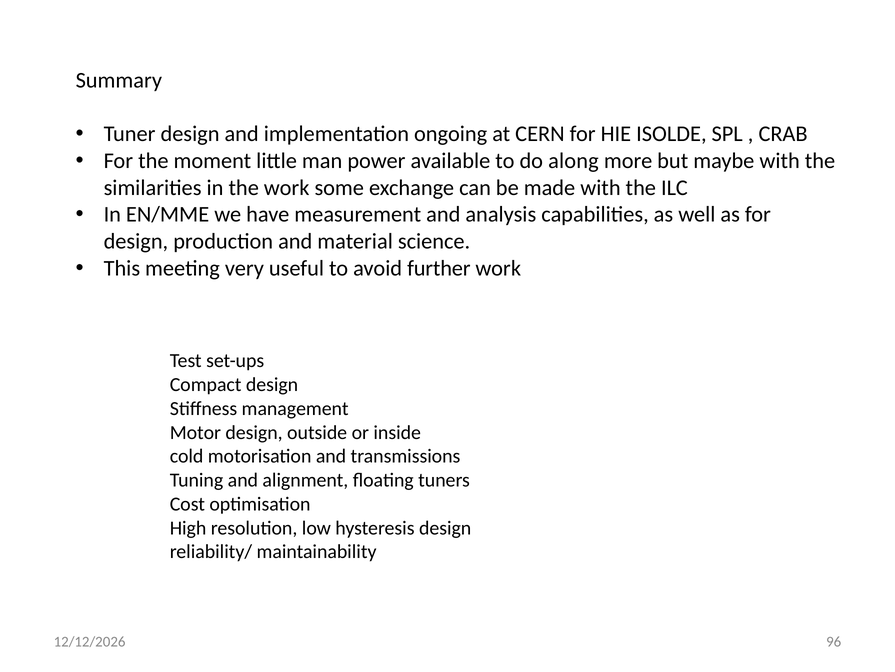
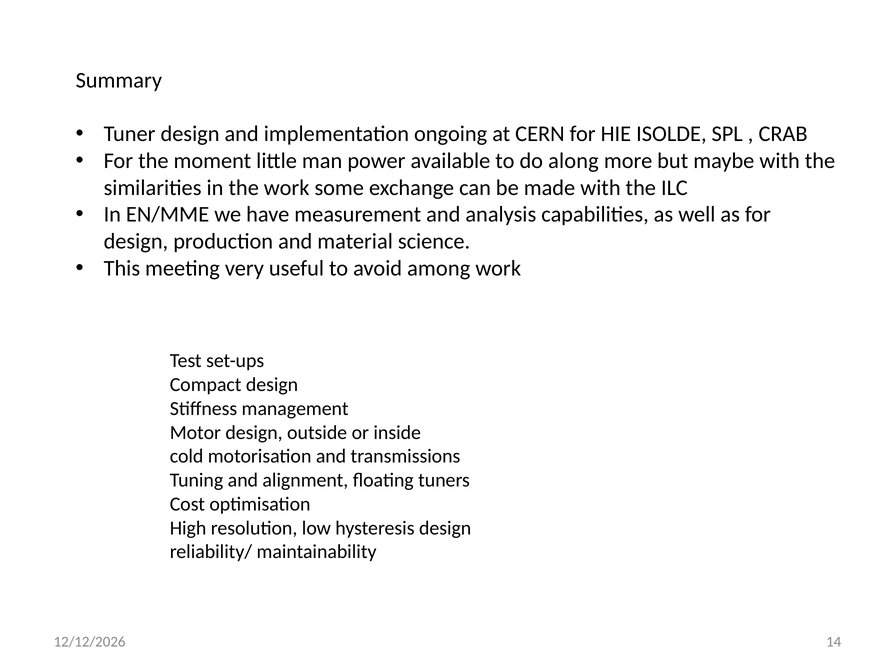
further: further -> among (439, 268)
96: 96 -> 14 (834, 641)
